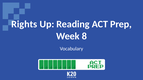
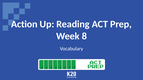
Rights: Rights -> Action (24, 24)
